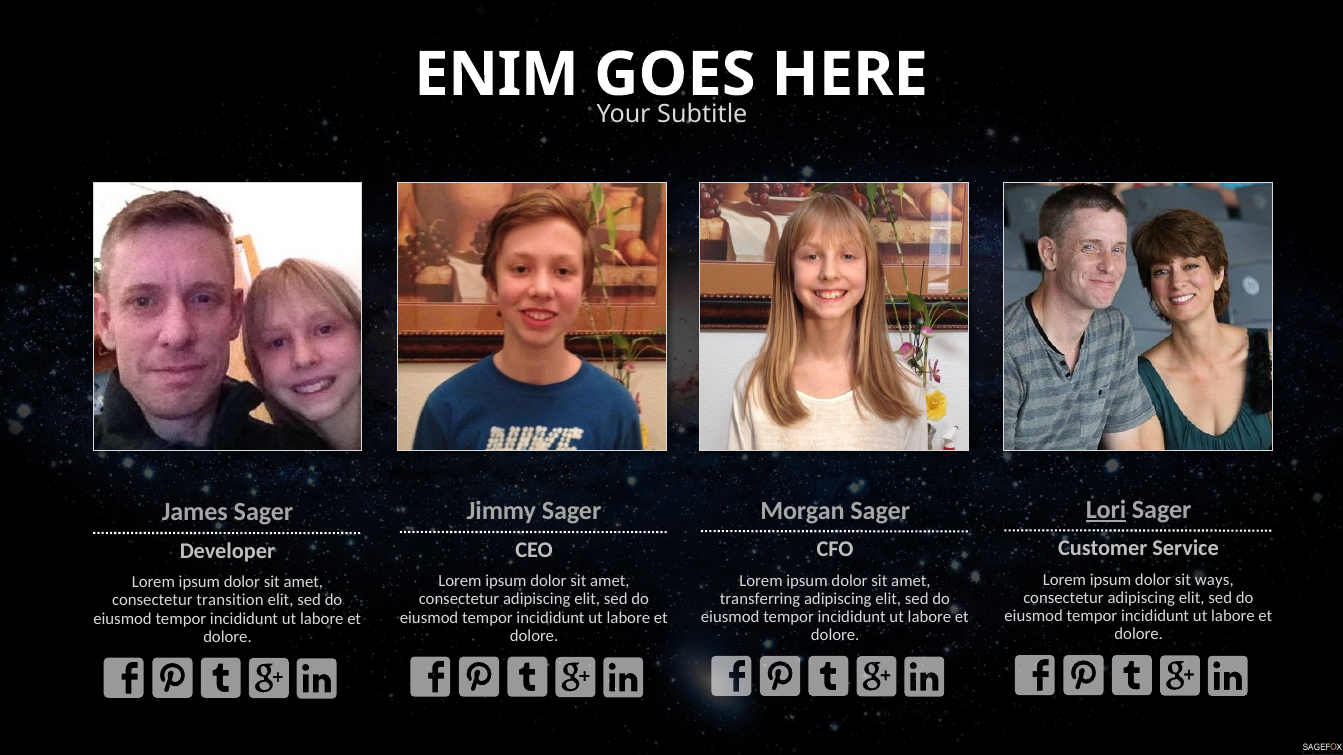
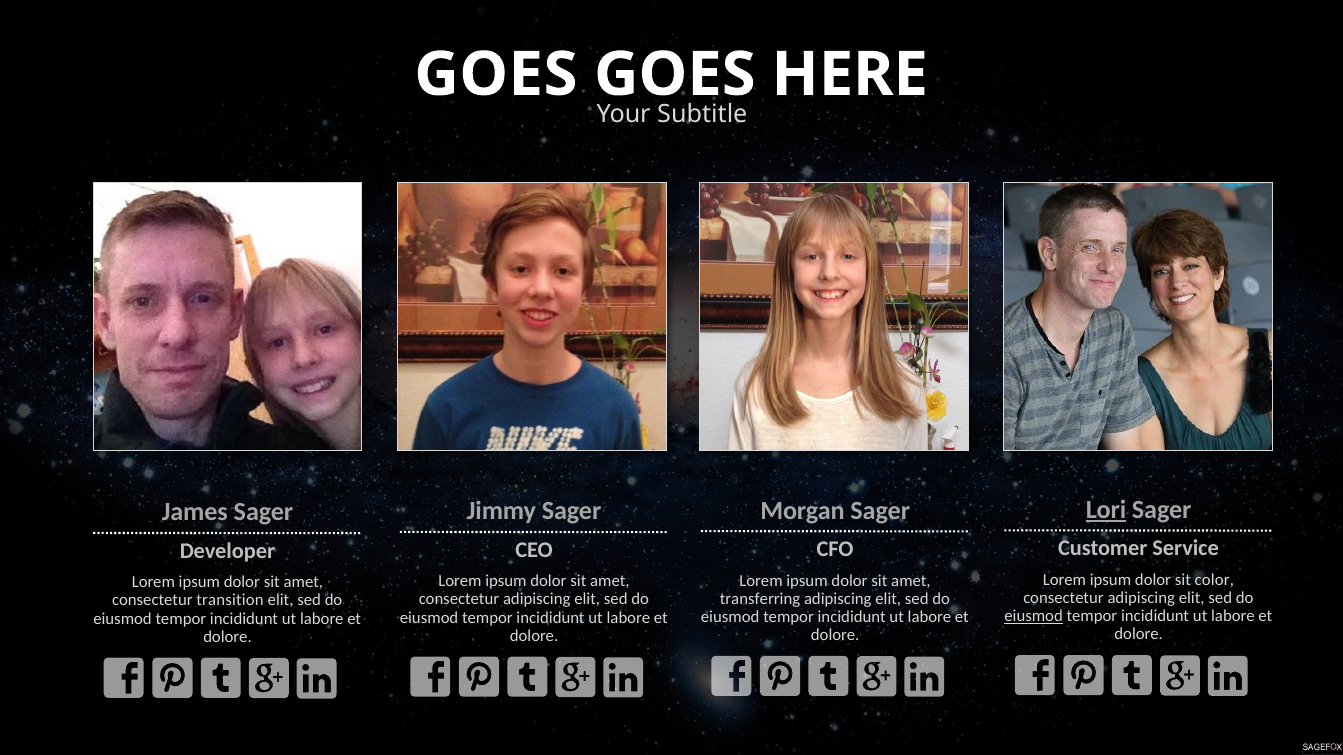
ENIM: ENIM -> GOES (496, 75)
ways: ways -> color (1214, 580)
eiusmod underline: none -> present (1034, 616)
